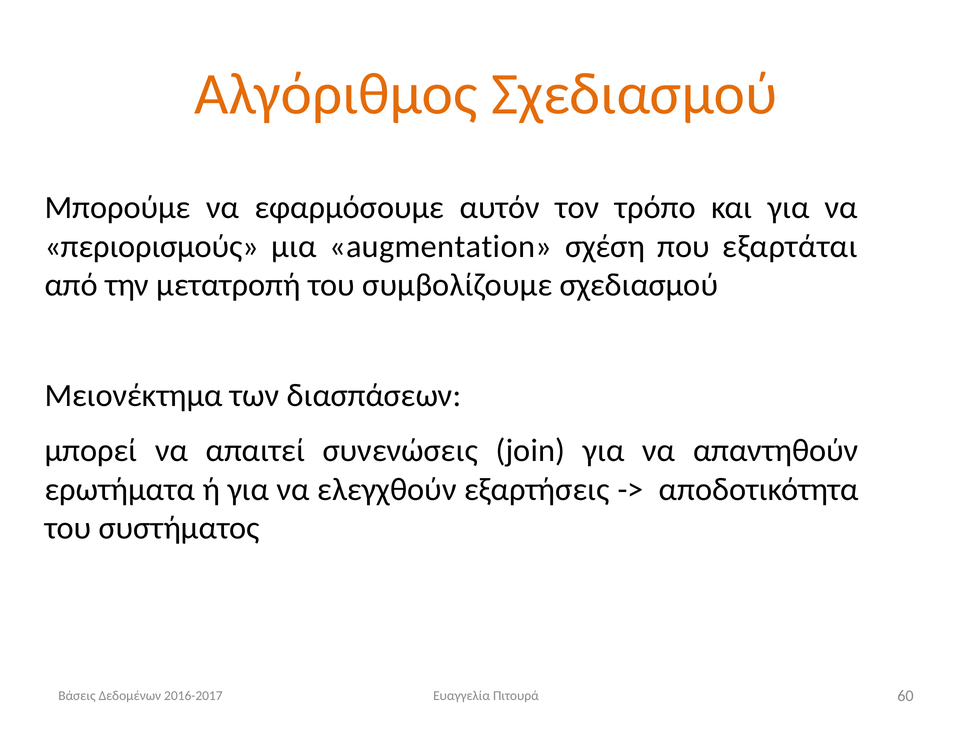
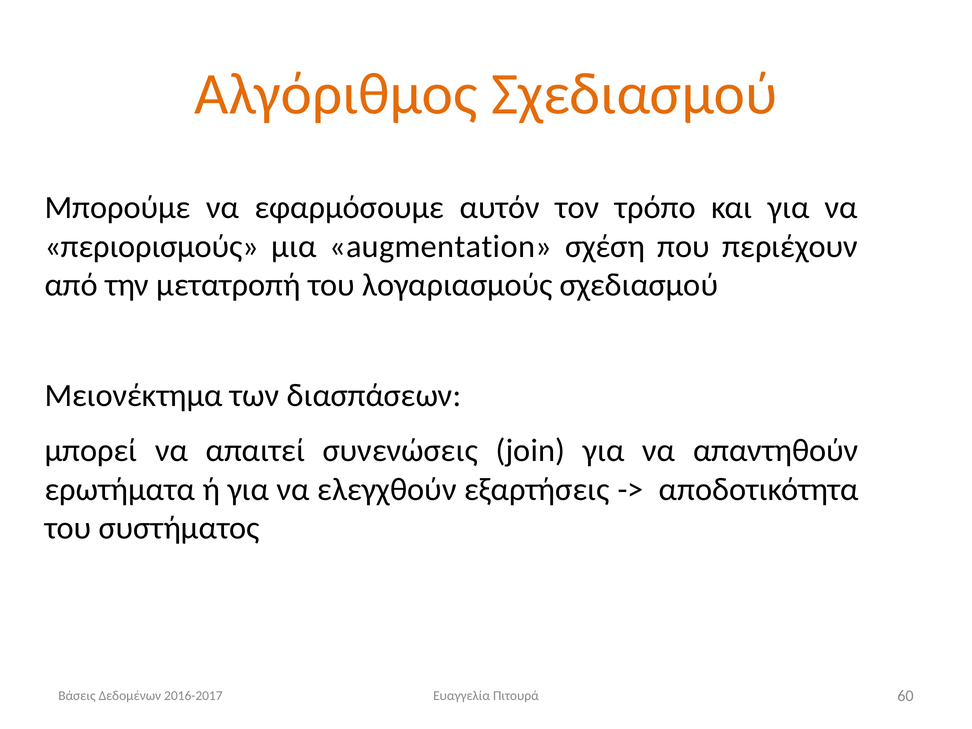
εξαρτάται: εξαρτάται -> περιέχουν (790, 246)
συμβολίζουμε: συμβολίζουμε -> λογαριασμούς (457, 285)
